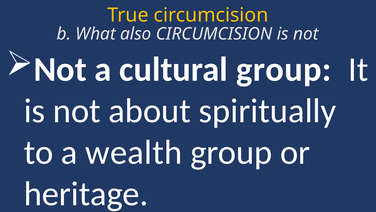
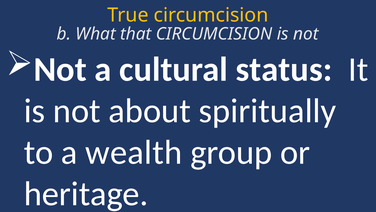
also: also -> that (136, 34)
cultural group: group -> status (284, 69)
